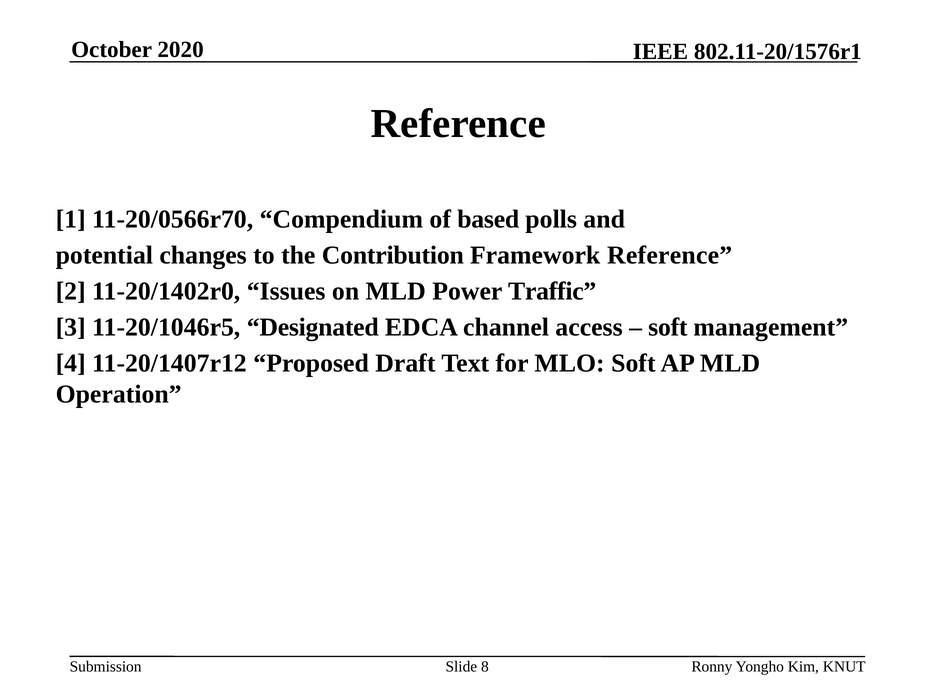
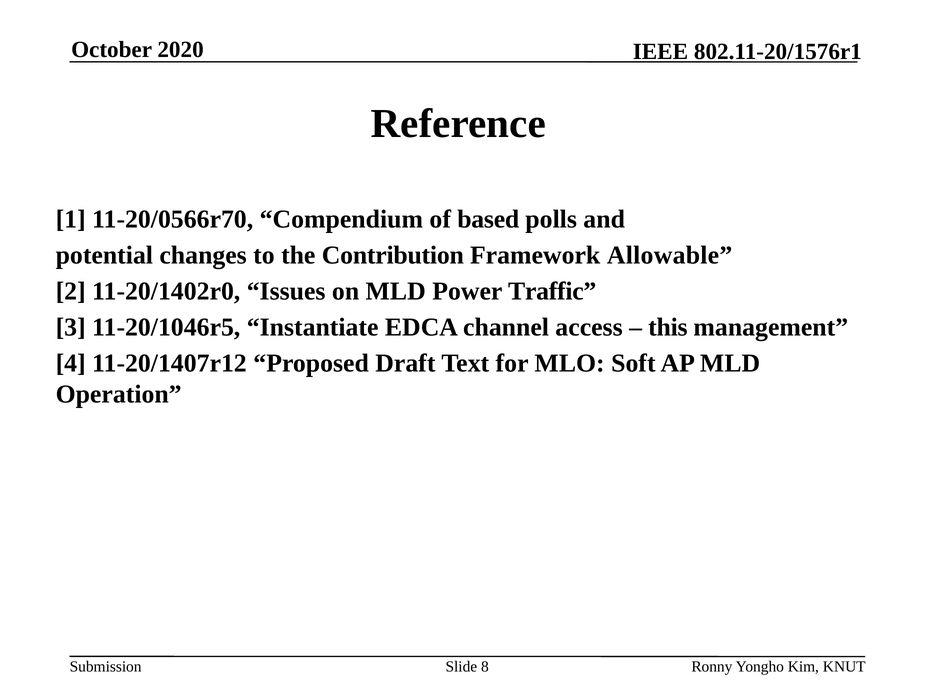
Framework Reference: Reference -> Allowable (670, 255)
Designated: Designated -> Instantiate (313, 327)
soft: soft -> this (668, 327)
